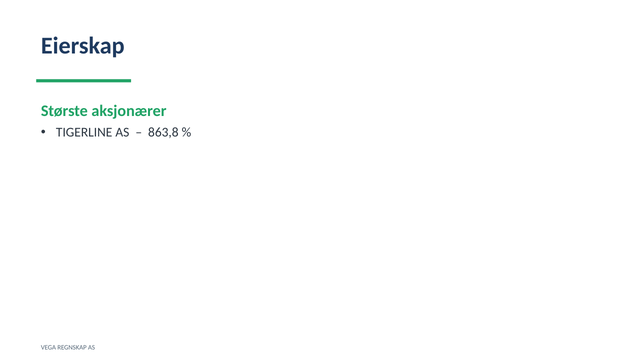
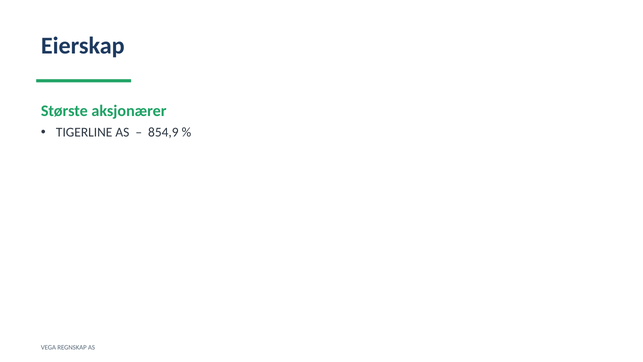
863,8: 863,8 -> 854,9 (163, 132)
